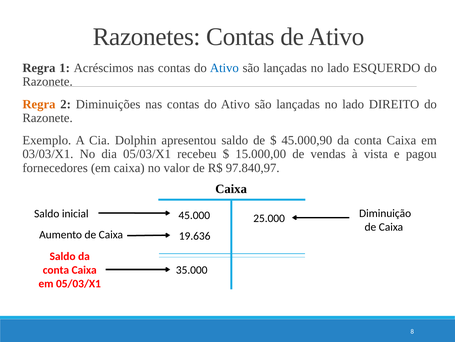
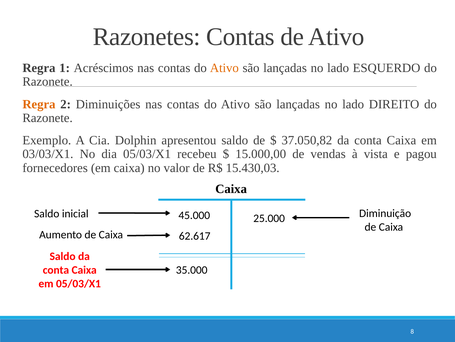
Ativo colour: blue -> orange (224, 68)
45.000,90: 45.000,90 -> 37.050,82 (307, 140)
97.840,97: 97.840,97 -> 15.430,03 (253, 167)
19.636: 19.636 -> 62.617 (195, 236)
